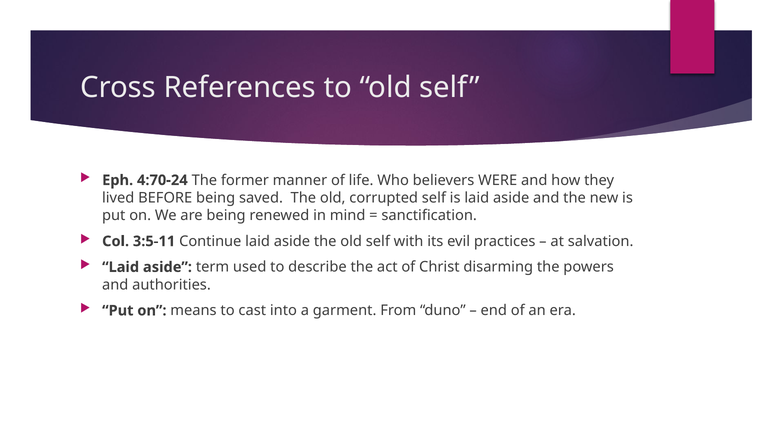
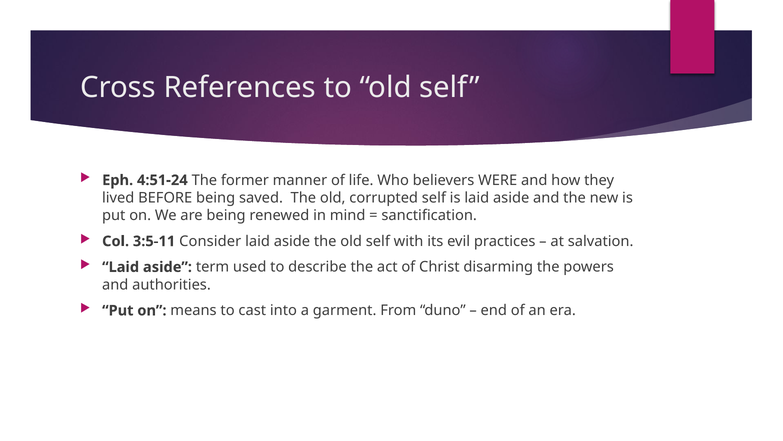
4:70-24: 4:70-24 -> 4:51-24 (162, 180)
Continue: Continue -> Consider (210, 241)
